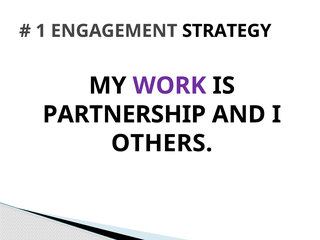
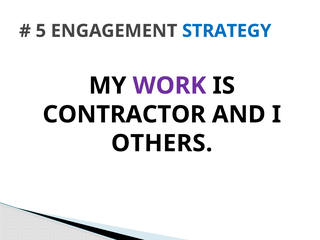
1: 1 -> 5 (41, 31)
STRATEGY colour: black -> blue (227, 31)
PARTNERSHIP: PARTNERSHIP -> CONTRACTOR (124, 114)
